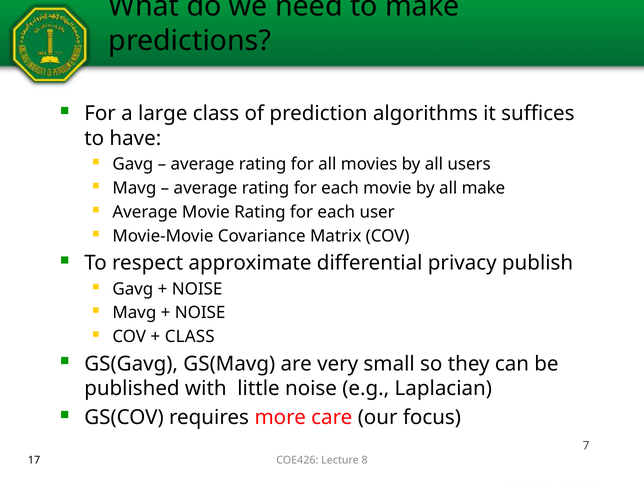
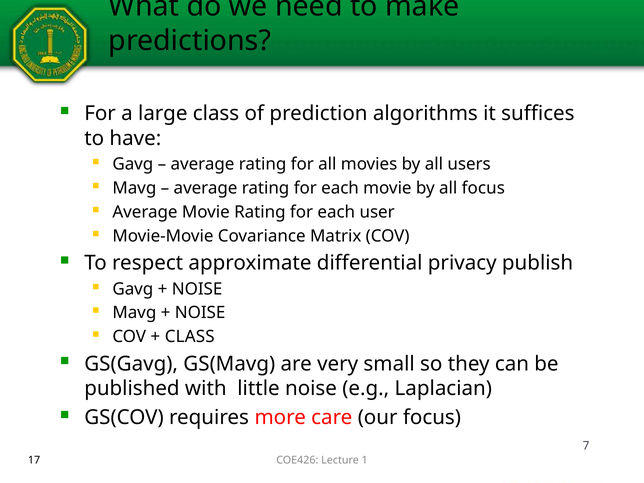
all make: make -> focus (483, 188)
8: 8 -> 1 (365, 460)
